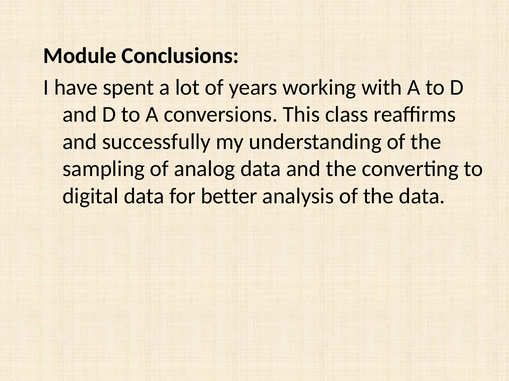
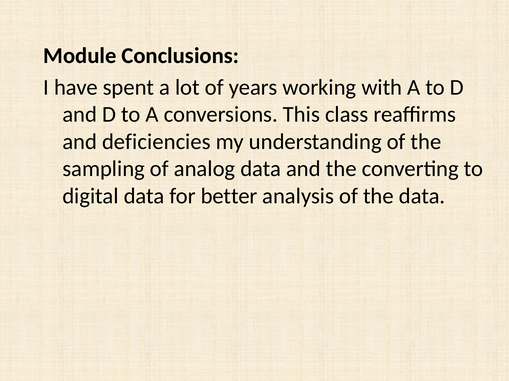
successfully: successfully -> deficiencies (156, 142)
